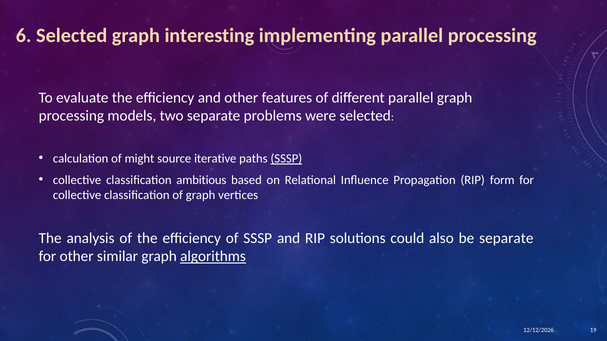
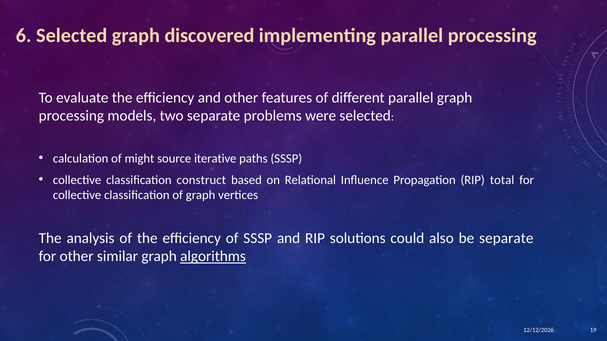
interesting: interesting -> discovered (209, 35)
SSSP underline: present -> none (286, 159)
ambitious: ambitious -> construct (201, 180)
form: form -> total (502, 180)
